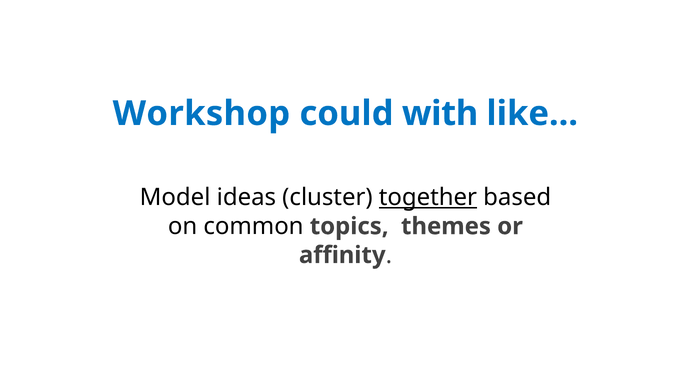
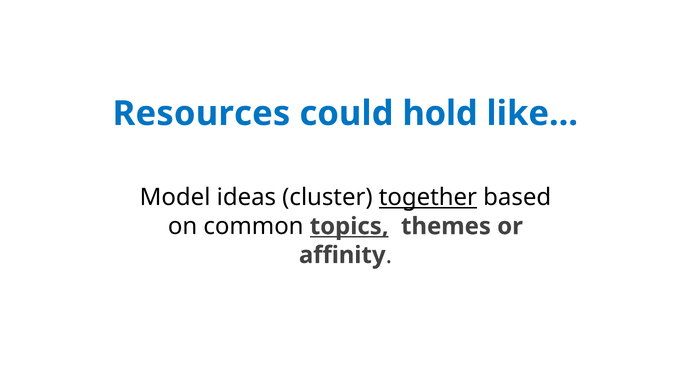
Workshop: Workshop -> Resources (201, 113)
with: with -> hold (440, 113)
topics underline: none -> present (349, 226)
